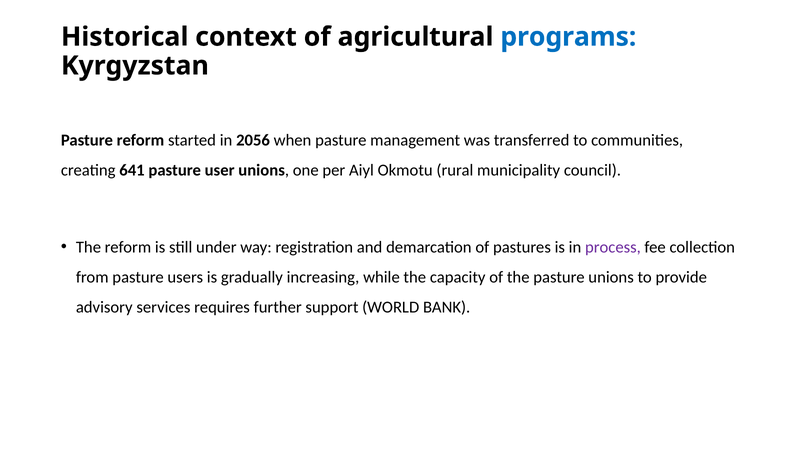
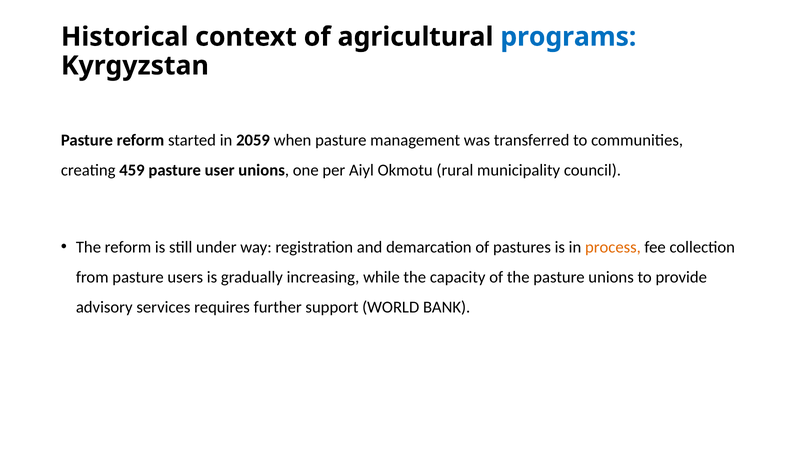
2056: 2056 -> 2059 (253, 140)
641: 641 -> 459 (132, 170)
process colour: purple -> orange (613, 247)
